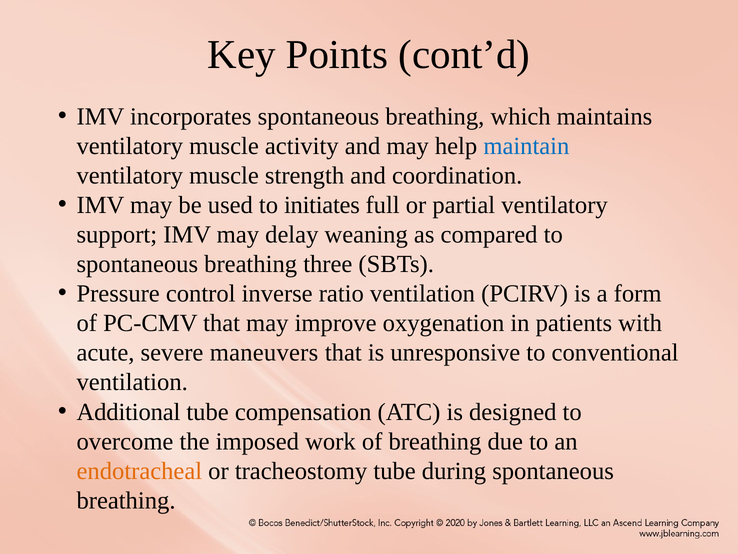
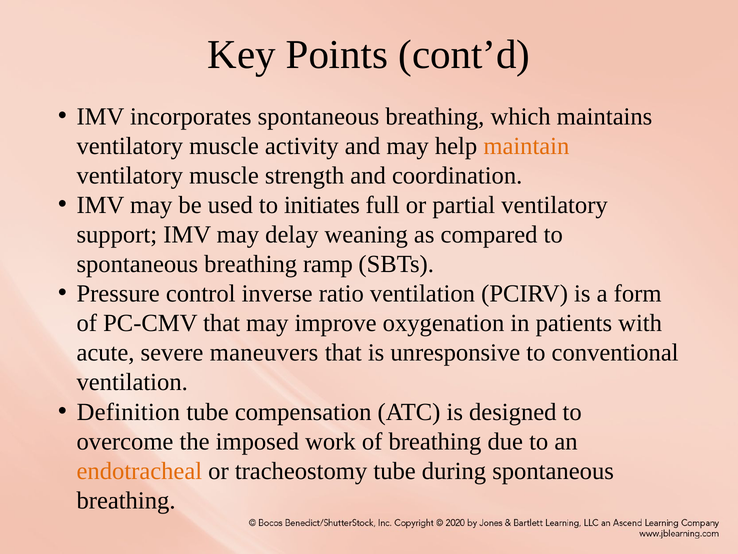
maintain colour: blue -> orange (526, 146)
three: three -> ramp (328, 264)
Additional: Additional -> Definition (128, 412)
